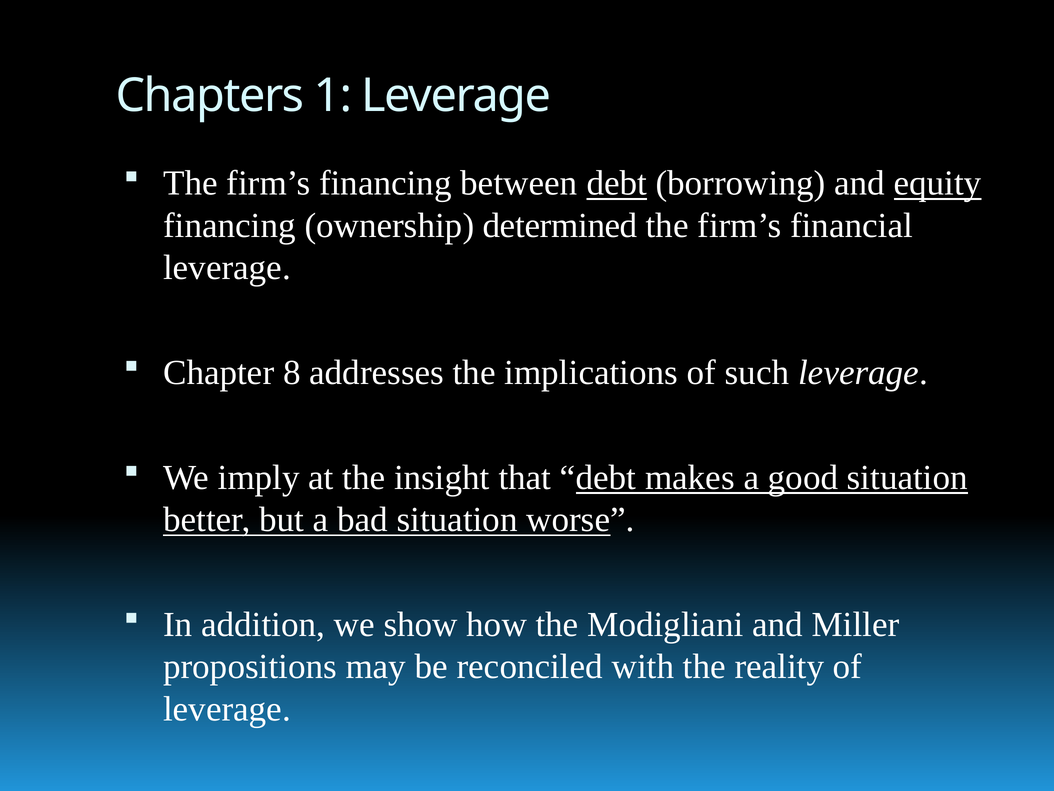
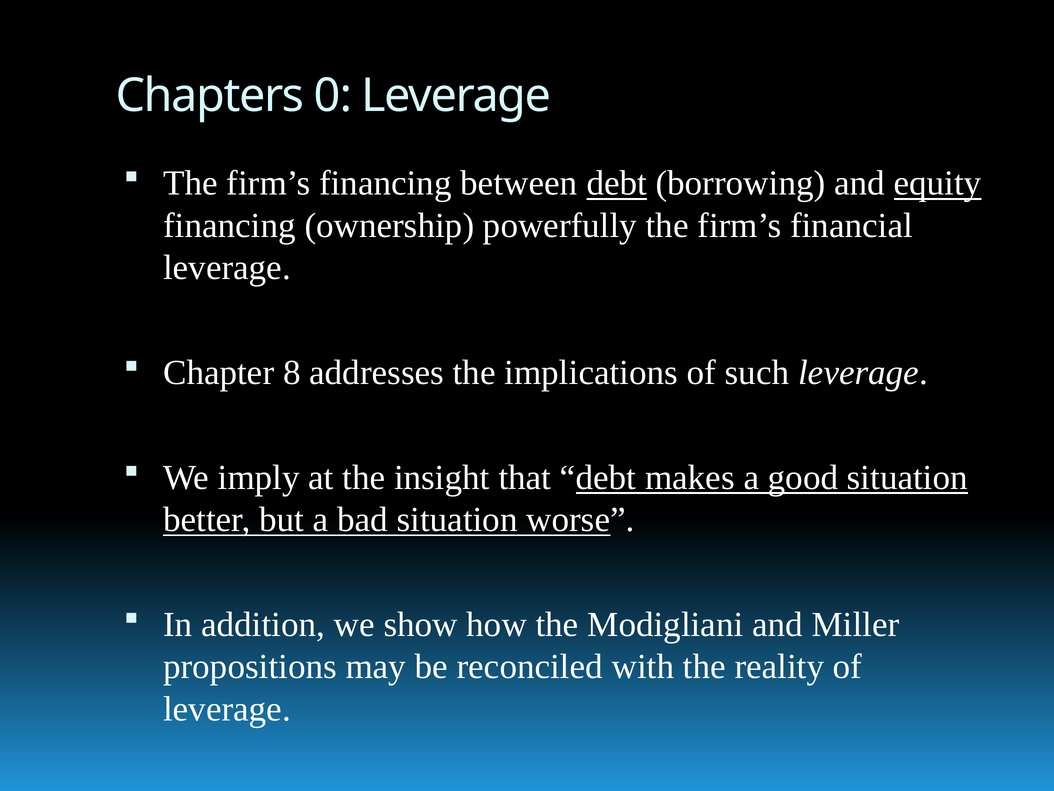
1: 1 -> 0 (333, 96)
determined: determined -> powerfully (560, 225)
